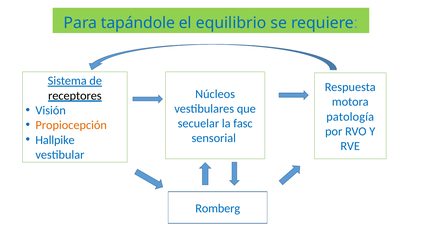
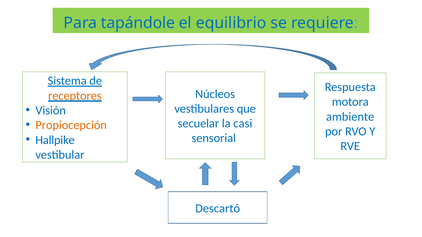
receptores colour: black -> orange (75, 96)
patología: patología -> ambiente (350, 117)
fasc: fasc -> casi (243, 124)
Romberg: Romberg -> Descartó (218, 209)
